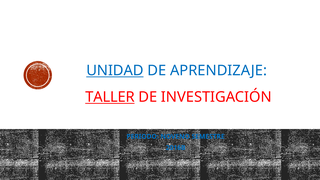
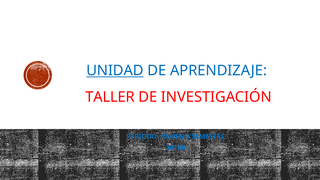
TALLER underline: present -> none (110, 97)
